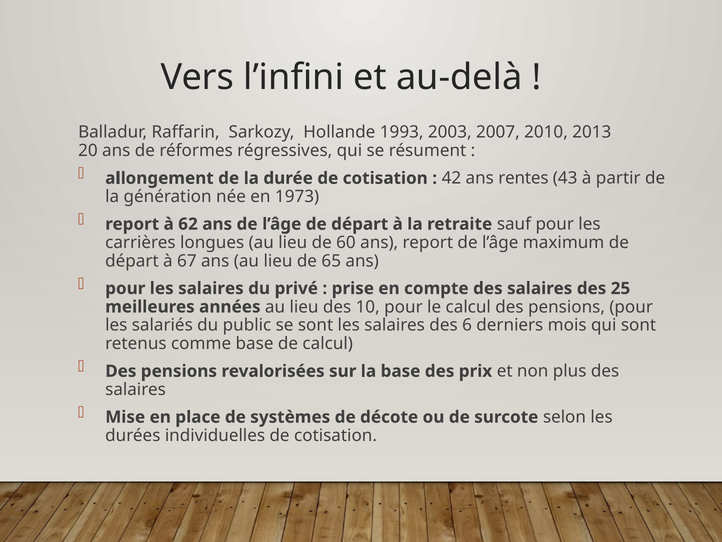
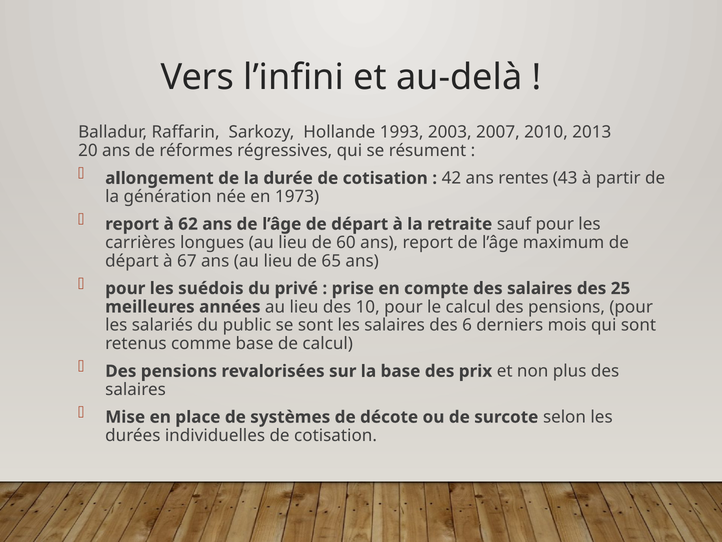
pour les salaires: salaires -> suédois (211, 288)
